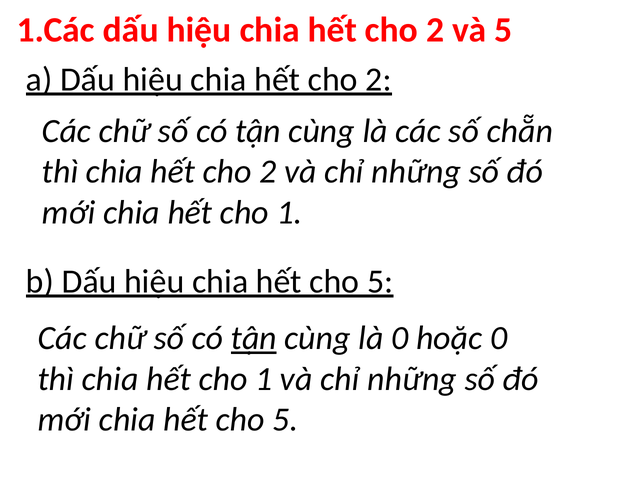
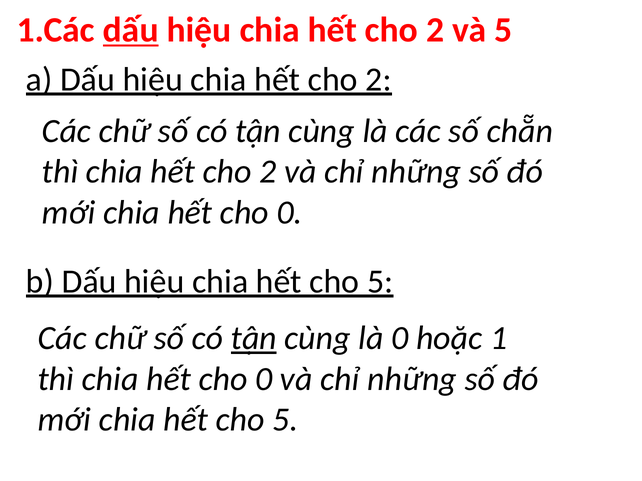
dấu underline: none -> present (131, 30)
1: 1 -> 0 (289, 213)
hoặc 0: 0 -> 1 (499, 339)
1: 1 -> 0 (264, 379)
